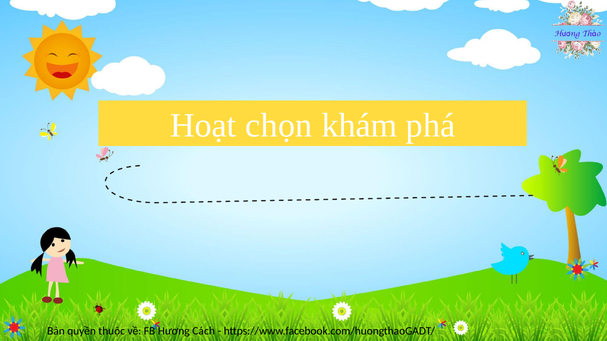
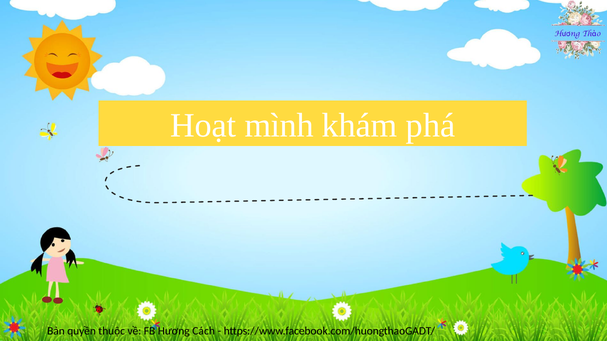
chọn: chọn -> mình (279, 126)
